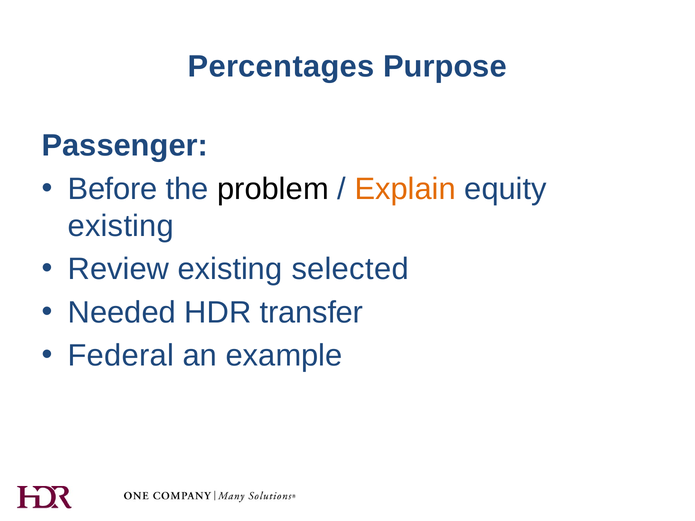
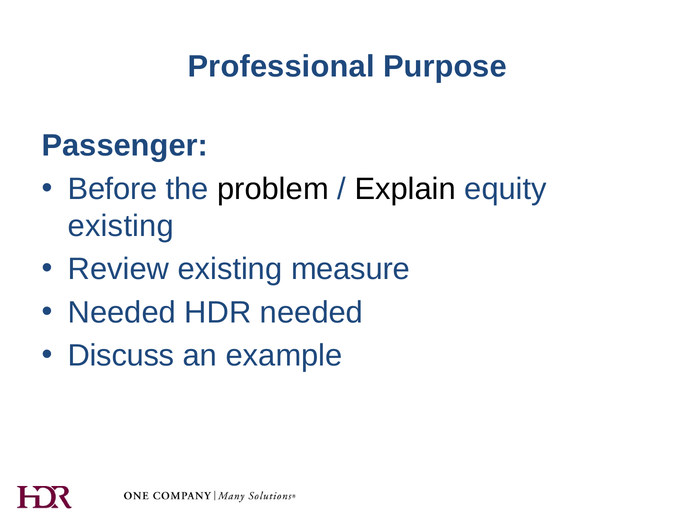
Percentages: Percentages -> Professional (281, 66)
Explain colour: orange -> black (405, 189)
selected: selected -> measure (350, 269)
HDR transfer: transfer -> needed (312, 313)
Federal: Federal -> Discuss (121, 356)
